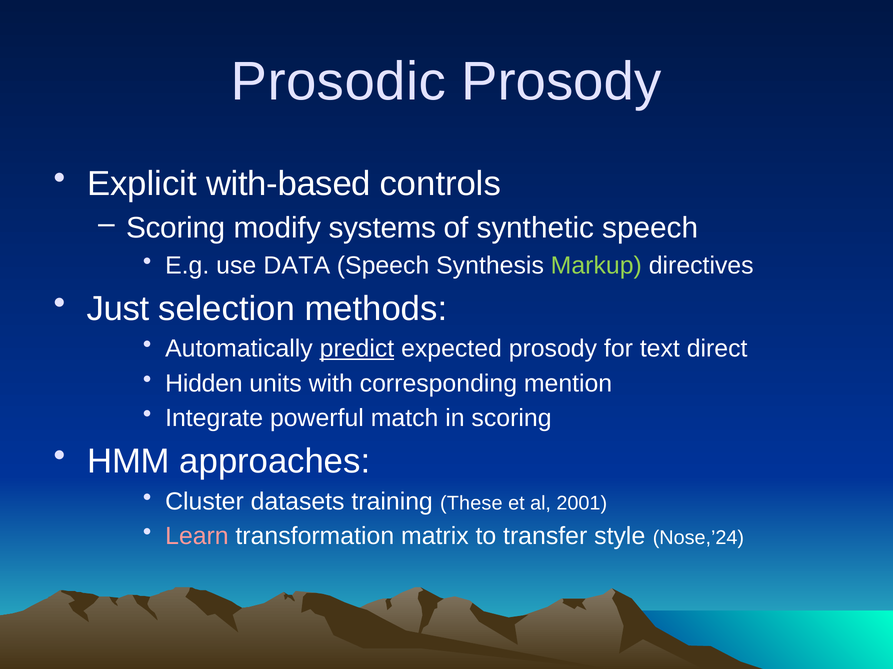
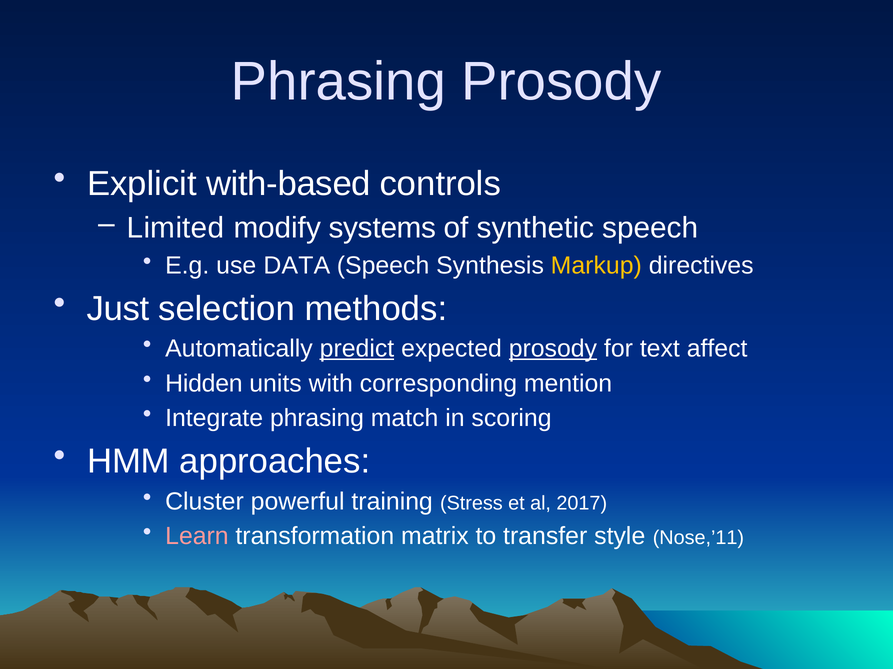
Prosodic: Prosodic -> Phrasing (339, 82)
Scoring: Scoring -> Limited (176, 228)
Markup colour: light green -> yellow (596, 266)
prosody underline: none -> present (553, 349)
direct: direct -> affect (717, 349)
Integrate powerful: powerful -> phrasing (317, 419)
datasets: datasets -> powerful (298, 502)
These: These -> Stress (471, 504)
2001: 2001 -> 2017 (582, 504)
Nose,’24: Nose,’24 -> Nose,’11 (698, 538)
